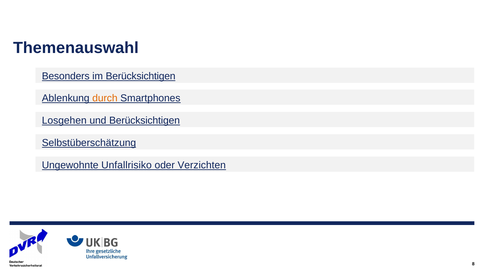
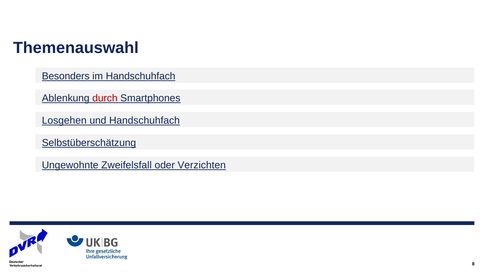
im Berücksichtigen: Berücksichtigen -> Handschuhfach (141, 76)
durch colour: orange -> red (105, 98)
und Berücksichtigen: Berücksichtigen -> Handschuhfach (144, 121)
Unfallrisiko: Unfallrisiko -> Zweifelsfall (127, 165)
